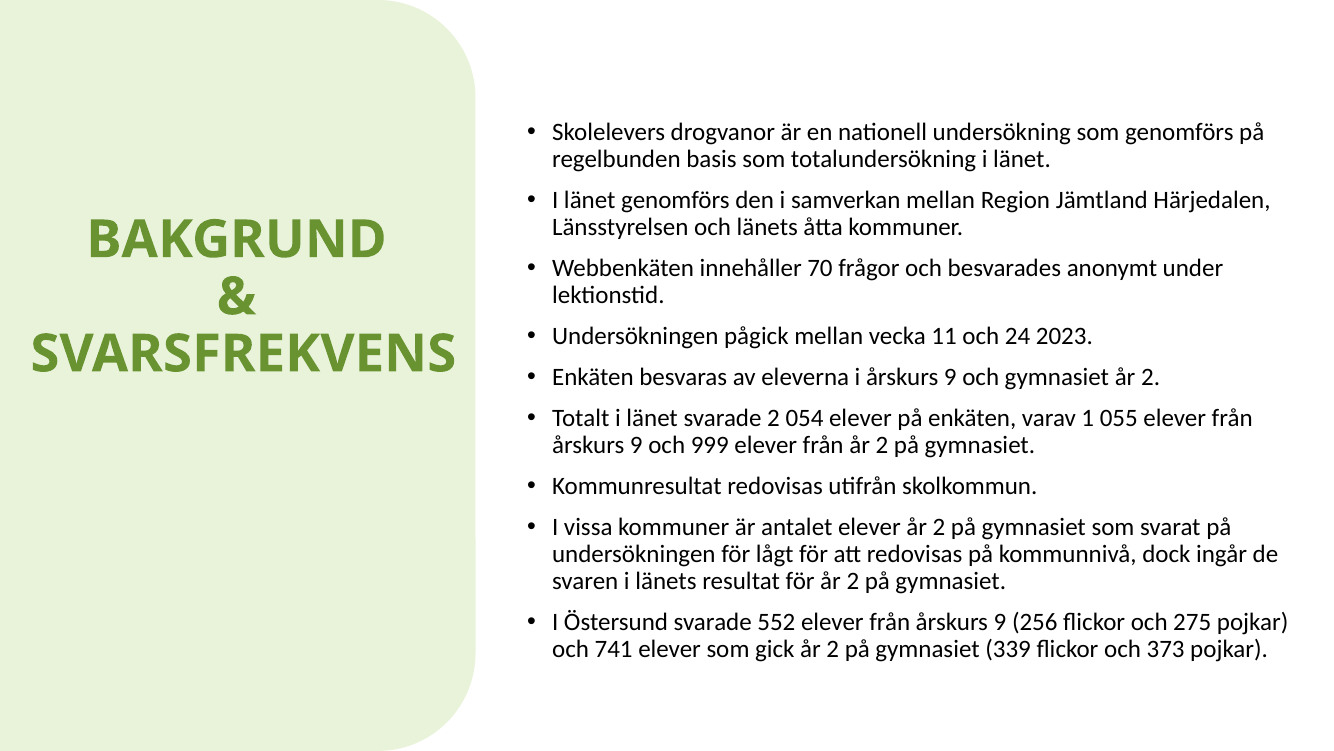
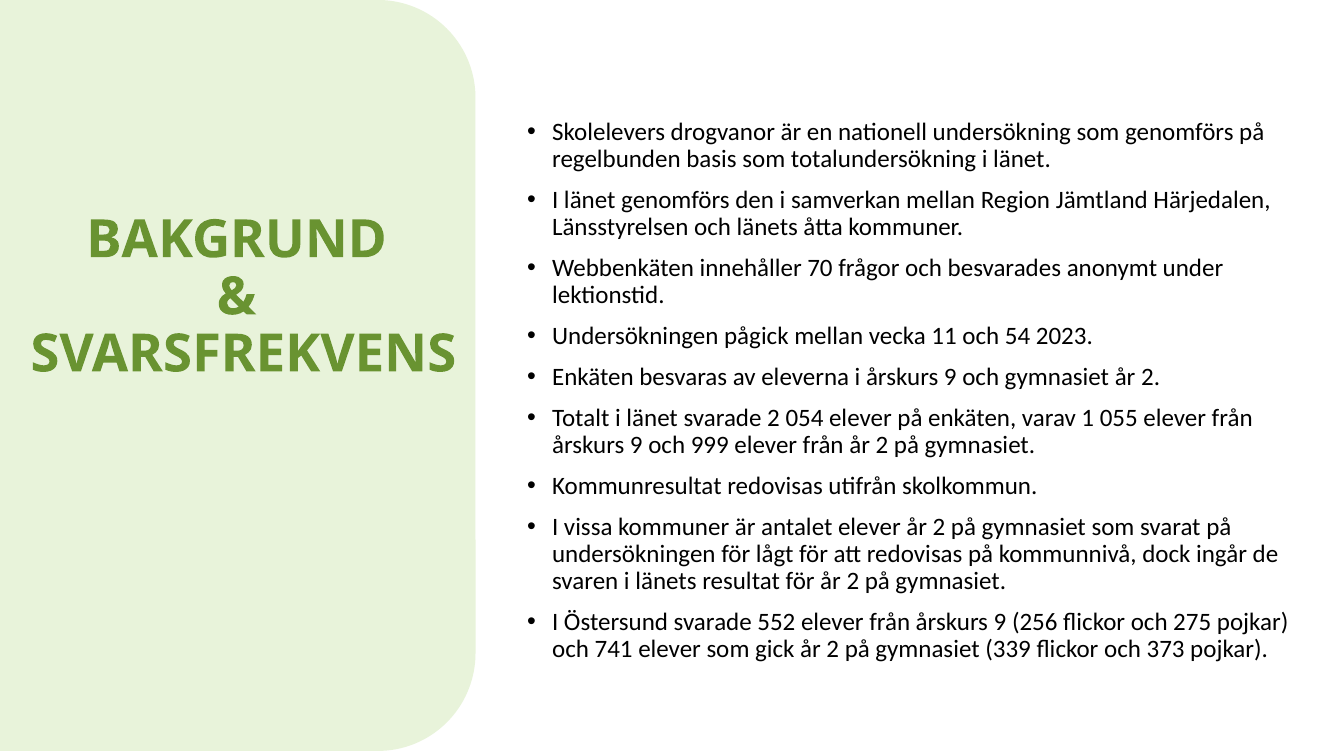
24: 24 -> 54 (1018, 336)
